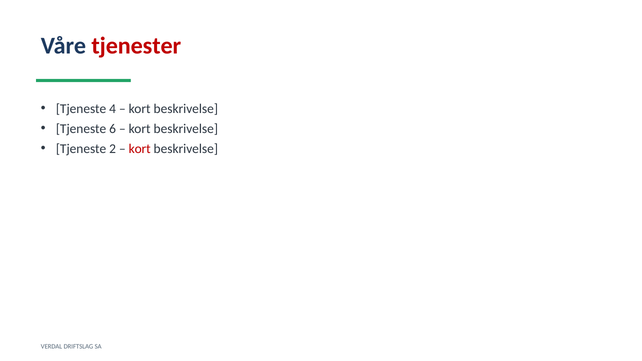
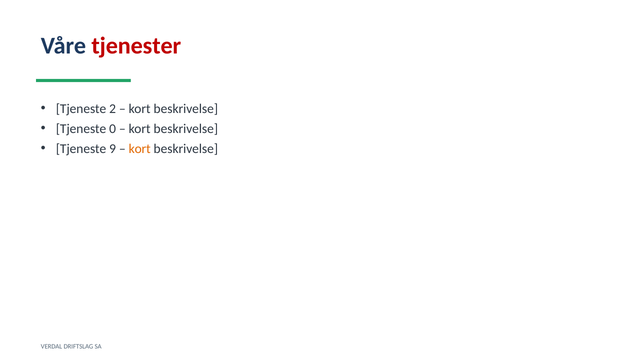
4: 4 -> 2 (113, 109)
6: 6 -> 0 (113, 129)
2: 2 -> 9 (113, 149)
kort colour: red -> orange (140, 149)
